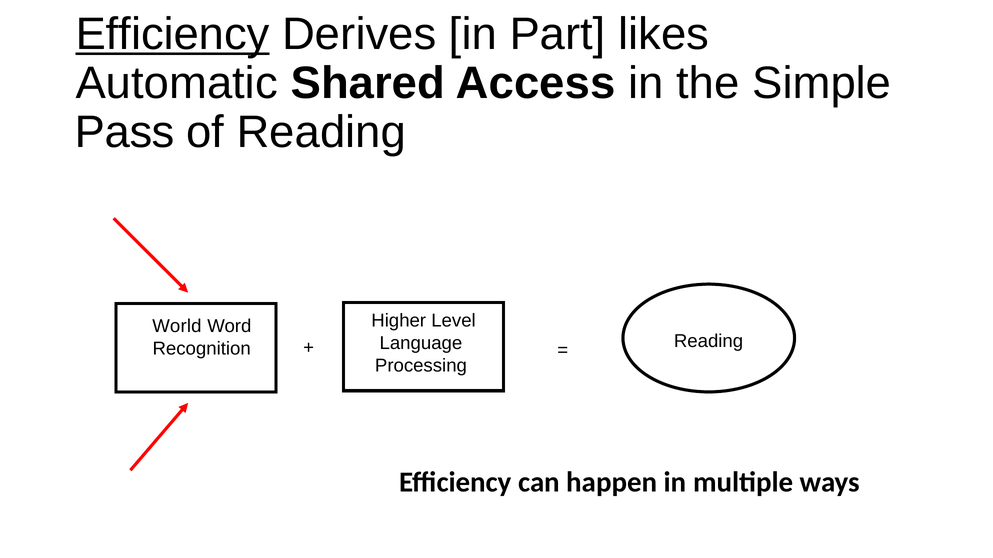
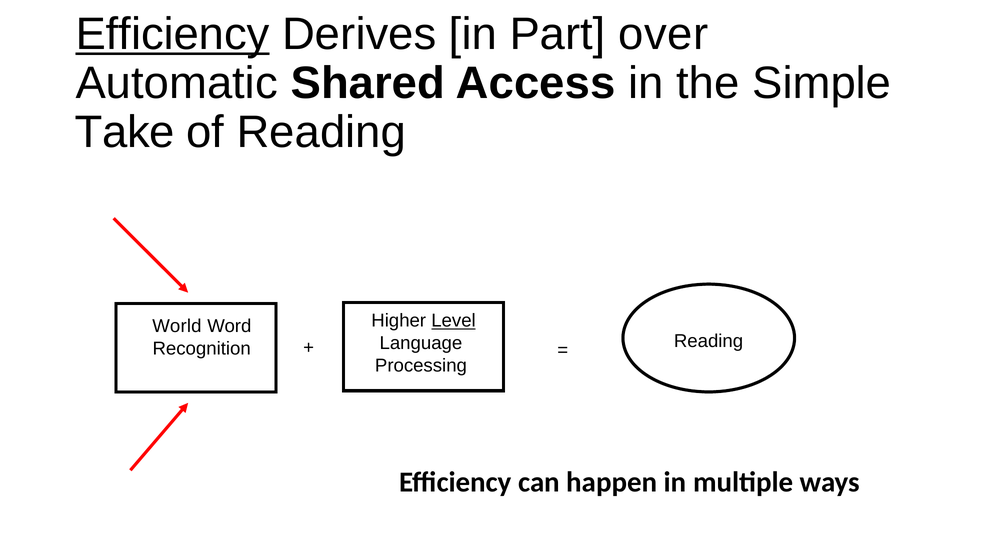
likes: likes -> over (663, 34)
Pass: Pass -> Take (125, 133)
Level underline: none -> present (453, 321)
